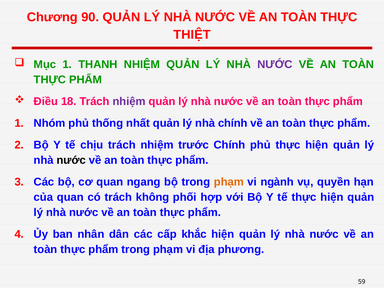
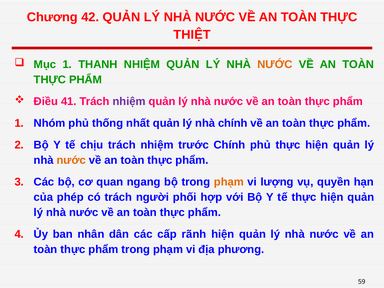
90: 90 -> 42 (90, 17)
NƯỚC colour: purple -> orange (275, 64)
18: 18 -> 41 (69, 101)
nước colour: black -> orange (71, 160)
ngành: ngành -> lượng (277, 182)
của quan: quan -> phép (70, 197)
không: không -> người (152, 197)
khắc: khắc -> rãnh (194, 234)
